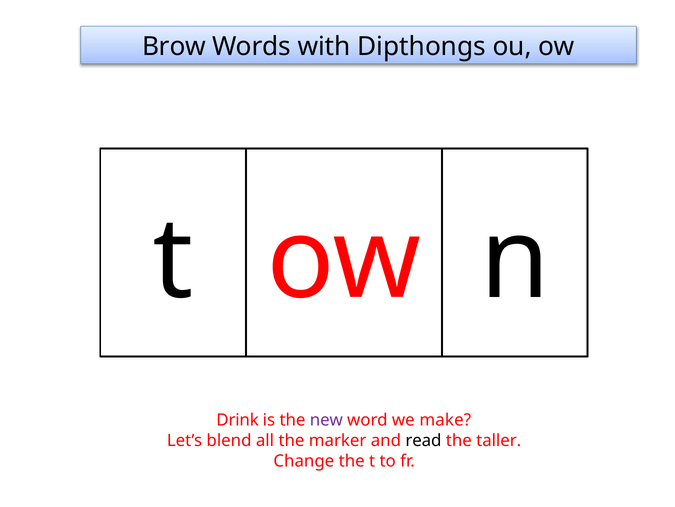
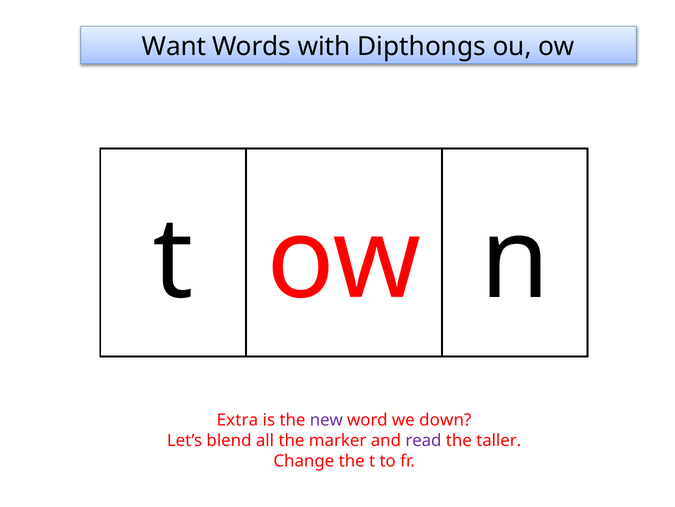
Brow: Brow -> Want (174, 47)
Drink: Drink -> Extra (237, 420)
make: make -> down (445, 420)
read colour: black -> purple (423, 440)
